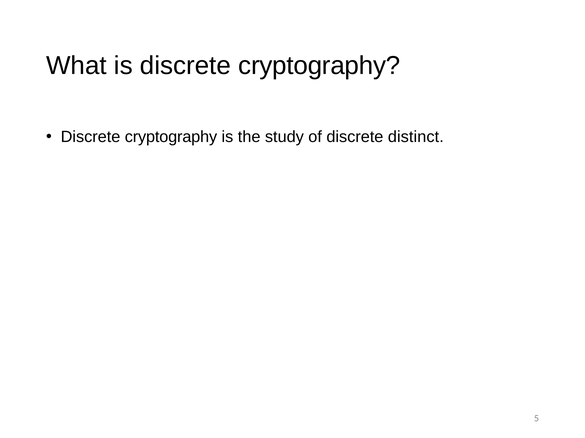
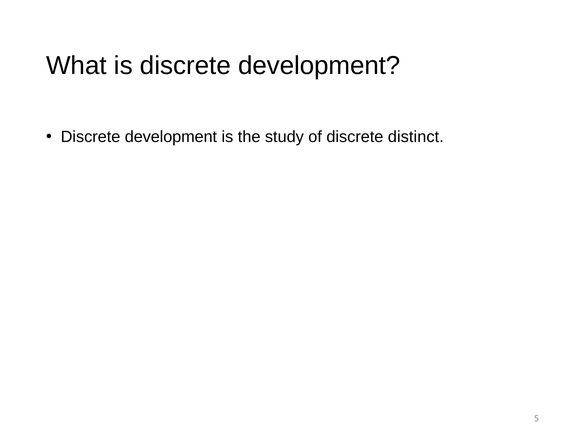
is discrete cryptography: cryptography -> development (319, 66)
cryptography: cryptography -> development (171, 137)
